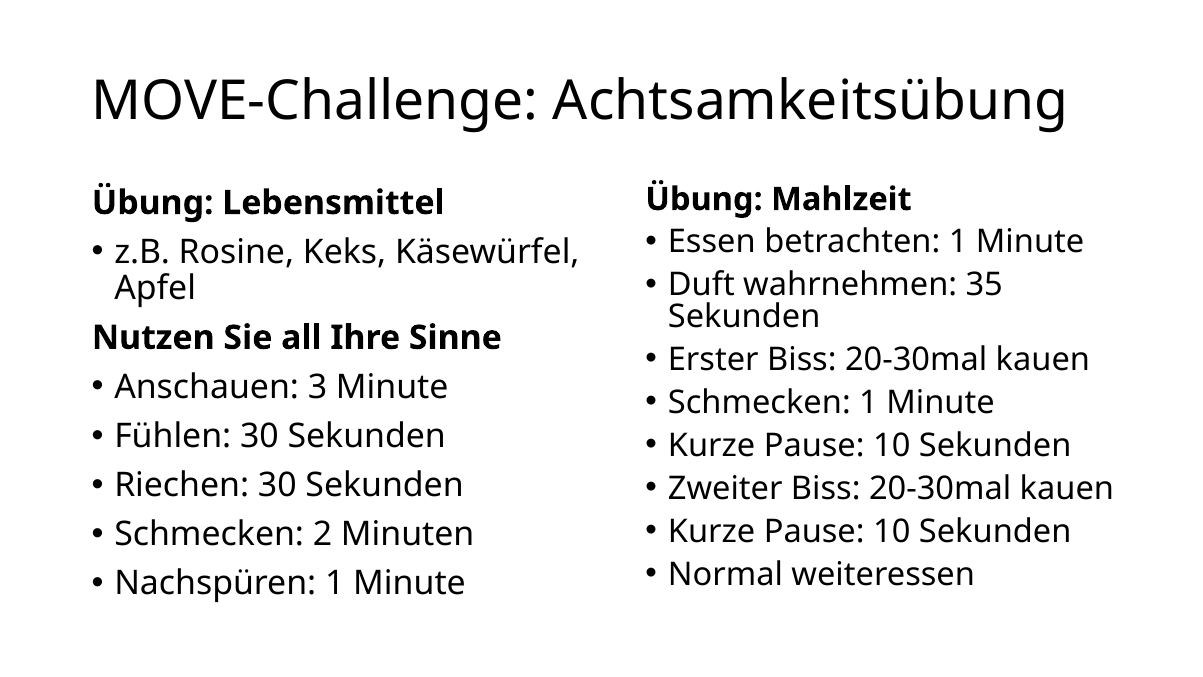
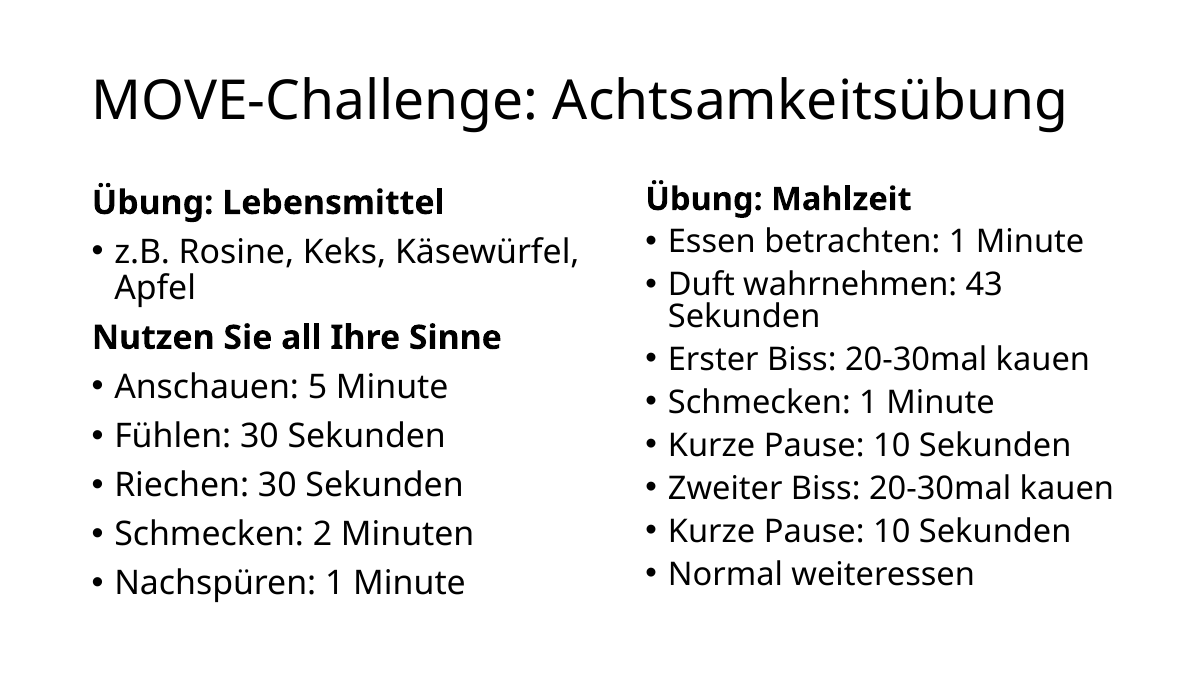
35: 35 -> 43 (984, 285)
3: 3 -> 5 (317, 387)
